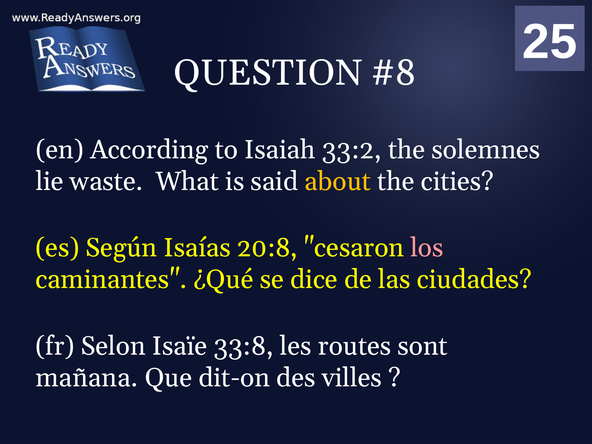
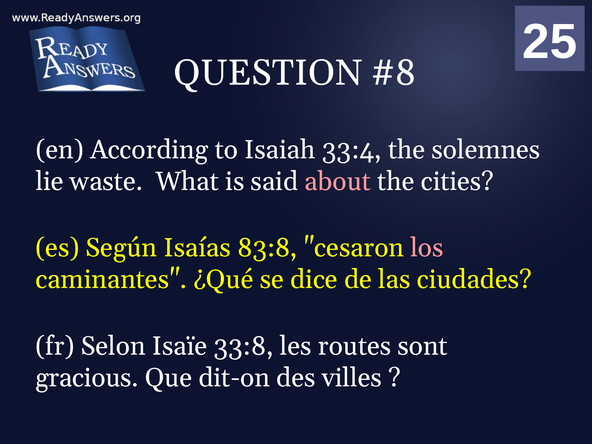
33:2: 33:2 -> 33:4 (352, 150)
about colour: yellow -> pink (338, 181)
20:8: 20:8 -> 83:8 (267, 248)
mañana: mañana -> gracious (87, 378)
